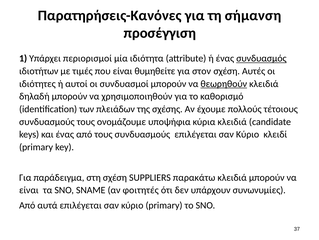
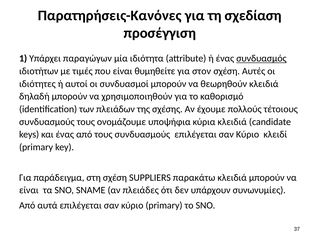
σήμανση: σήμανση -> σχεδίαση (253, 15)
περιορισμοί: περιορισμοί -> παραγώγων (87, 58)
θεωρηθούν underline: present -> none (224, 84)
φοιτητές: φοιτητές -> πλειάδες (141, 190)
